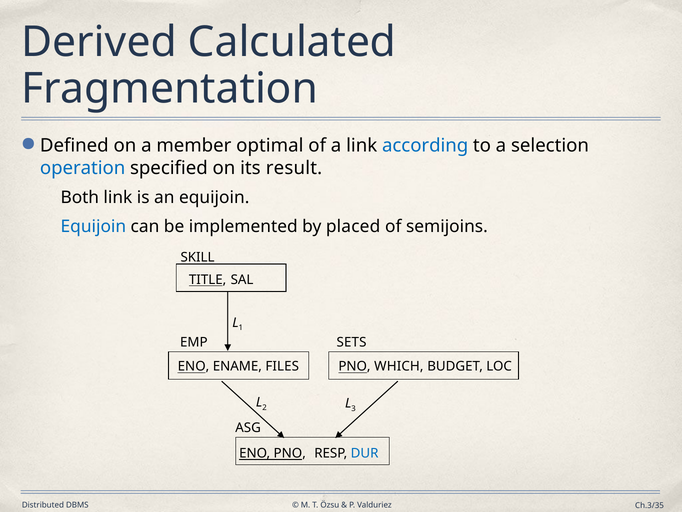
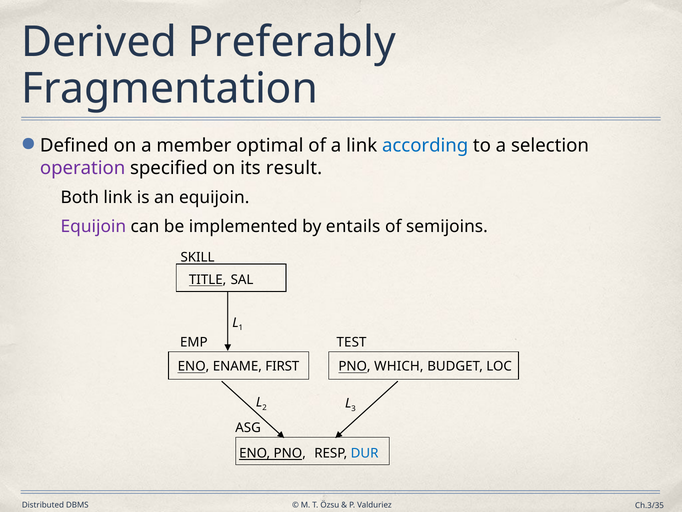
Calculated: Calculated -> Preferably (292, 42)
operation colour: blue -> purple (83, 168)
Equijoin colour: blue -> purple (93, 226)
placed: placed -> entails (353, 226)
SETS: SETS -> TEST (352, 342)
FILES: FILES -> FIRST (282, 366)
